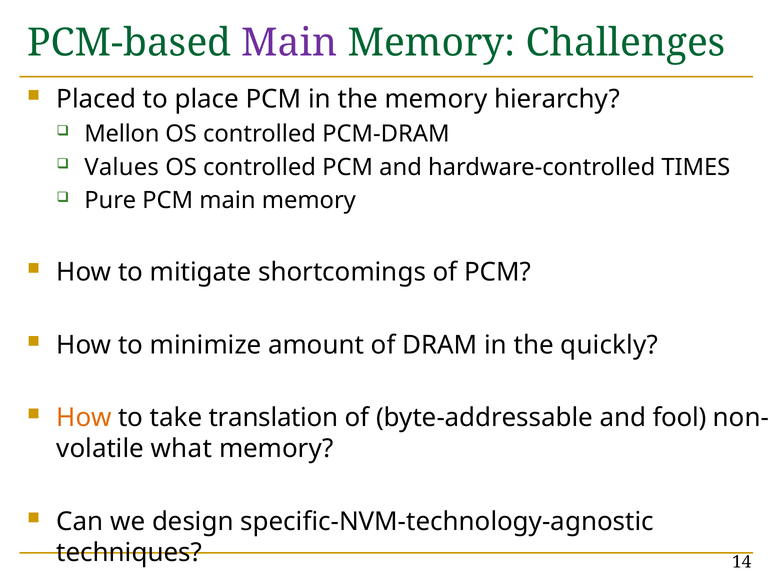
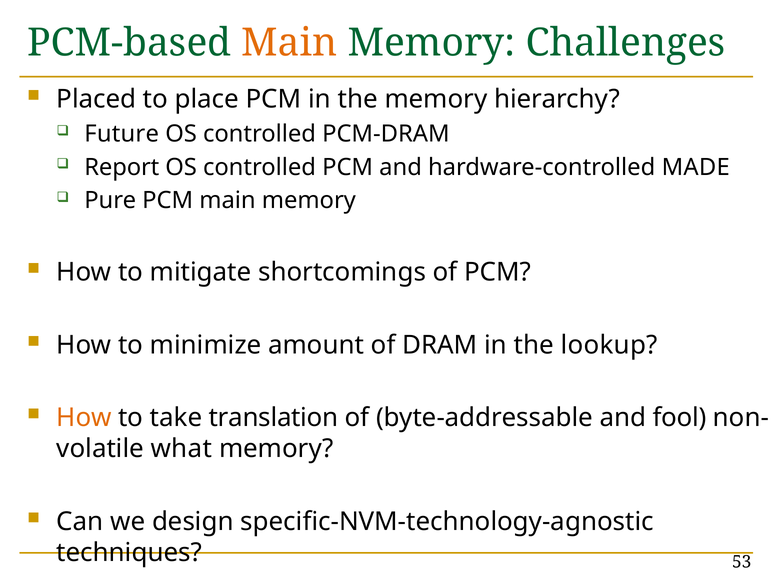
Main colour: purple -> orange (289, 43)
Mellon: Mellon -> Future (122, 134)
Values: Values -> Report (122, 167)
TIMES: TIMES -> MADE (696, 167)
quickly: quickly -> lookup (609, 344)
14: 14 -> 53 (742, 561)
